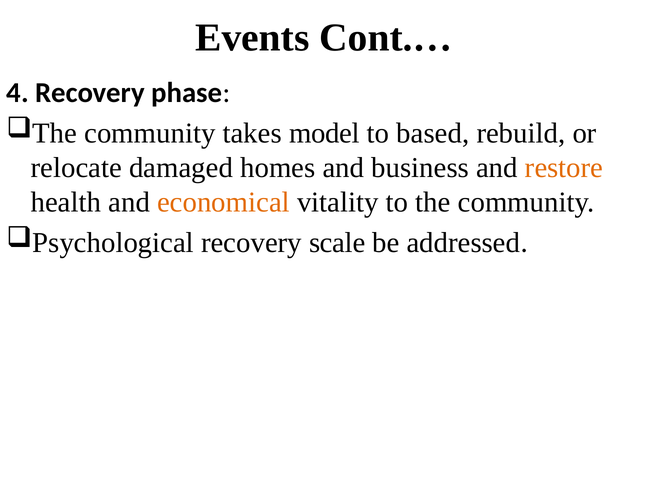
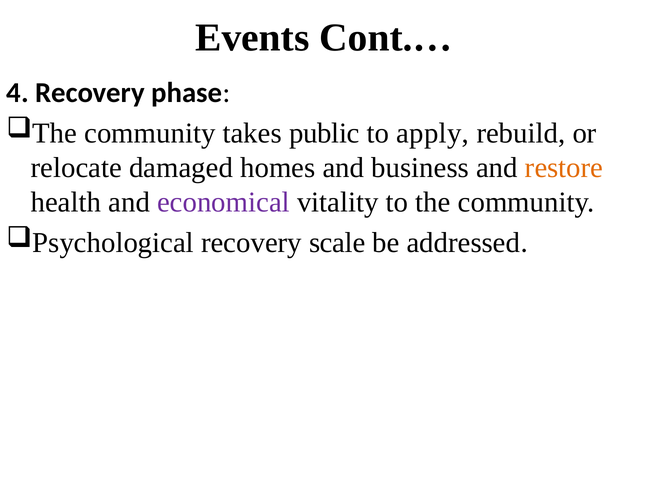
model: model -> public (324, 133)
based: based -> apply (433, 133)
economical colour: orange -> purple (223, 202)
